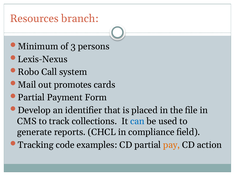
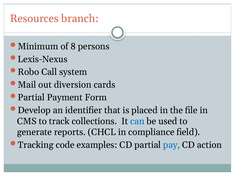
3: 3 -> 8 (73, 47)
promotes: promotes -> diversion (73, 85)
pay colour: orange -> blue (171, 145)
